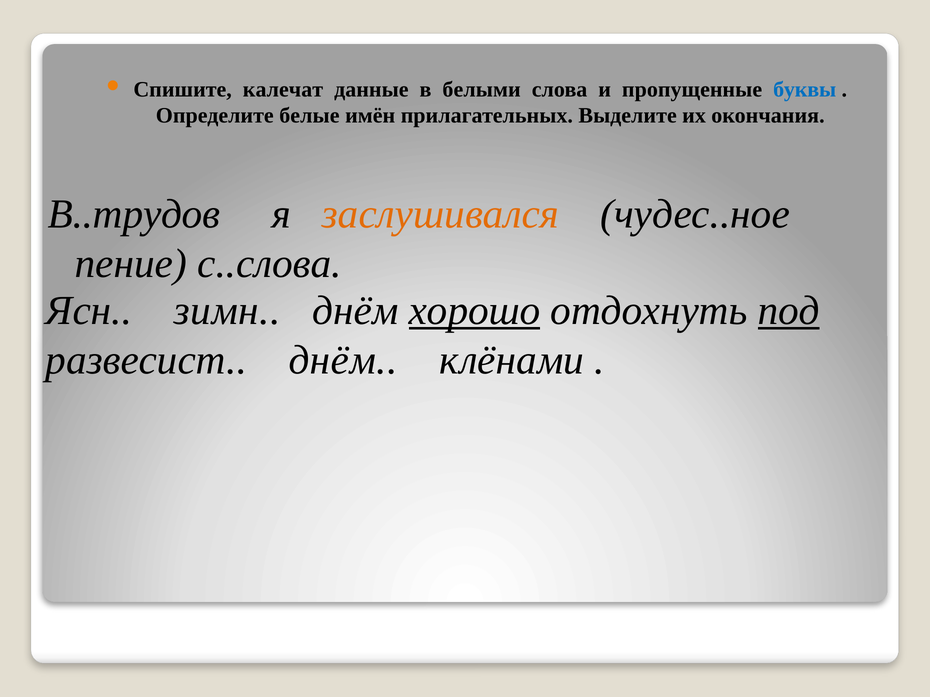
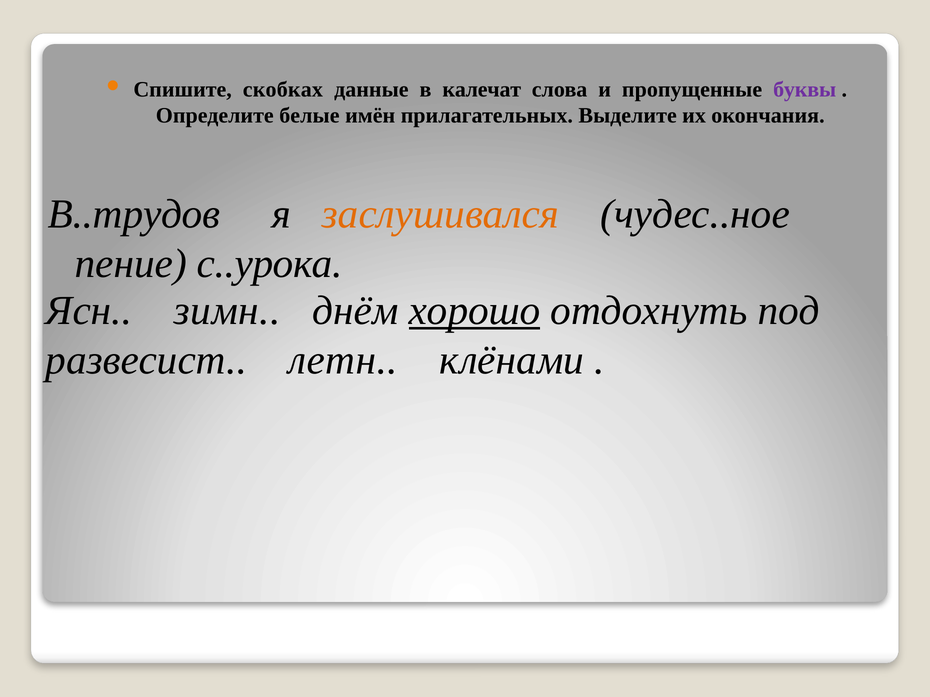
калечат: калечат -> скобках (283, 89)
белыми: белыми -> калечат (482, 89)
буквы colour: blue -> purple (805, 89)
с..слова: с..слова -> с..урока (270, 264)
под underline: present -> none (789, 311)
развесист днём: днём -> летн (343, 361)
